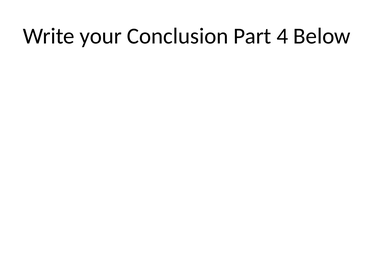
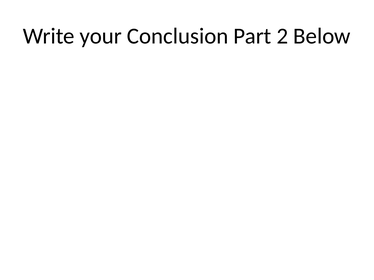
4: 4 -> 2 (282, 36)
